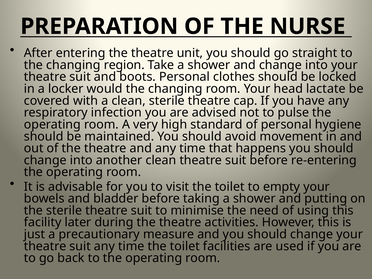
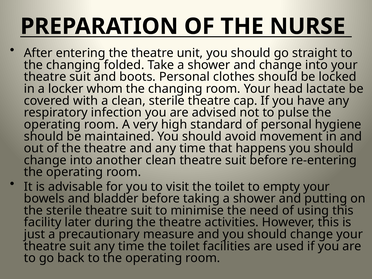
region: region -> folded (124, 65)
would: would -> whom (105, 89)
